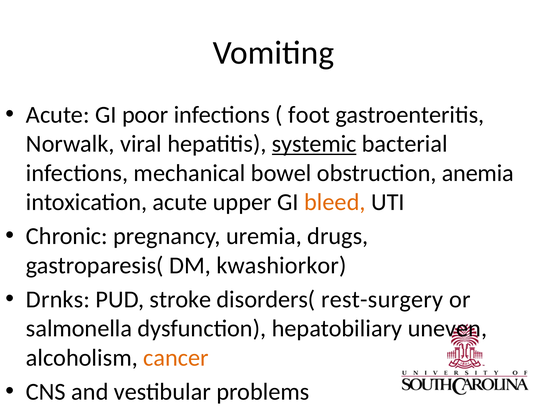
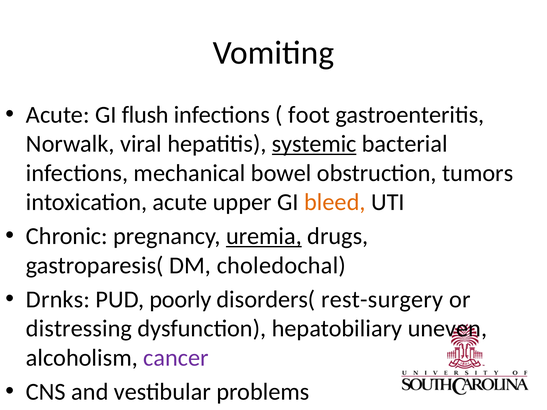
poor: poor -> flush (145, 115)
anemia: anemia -> tumors (478, 173)
uremia underline: none -> present (264, 236)
kwashiorkor: kwashiorkor -> choledochal (281, 266)
stroke: stroke -> poorly (180, 300)
salmonella: salmonella -> distressing (79, 329)
cancer colour: orange -> purple (176, 358)
